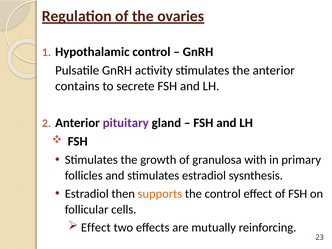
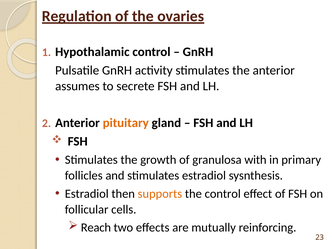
contains: contains -> assumes (77, 86)
pituitary colour: purple -> orange (126, 123)
Effect: Effect -> Reach (96, 228)
